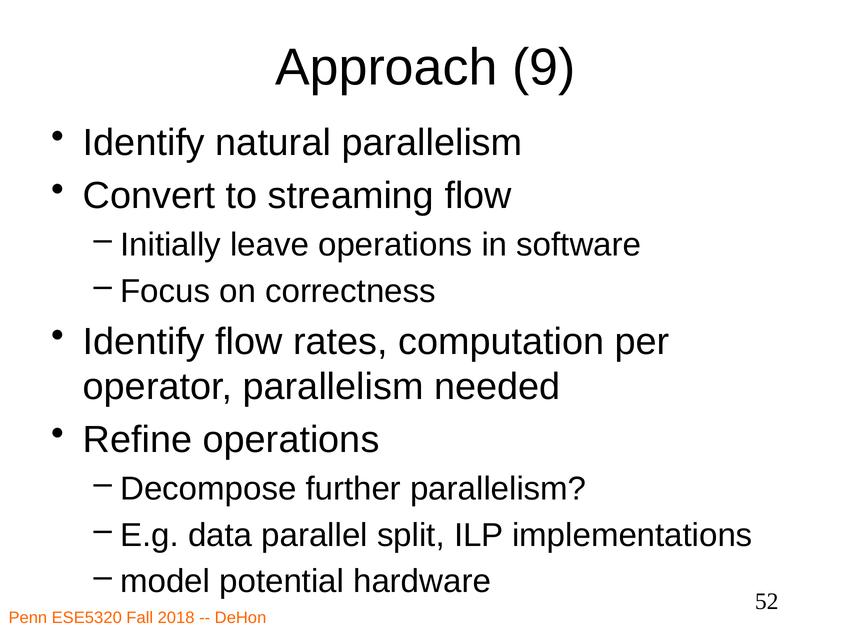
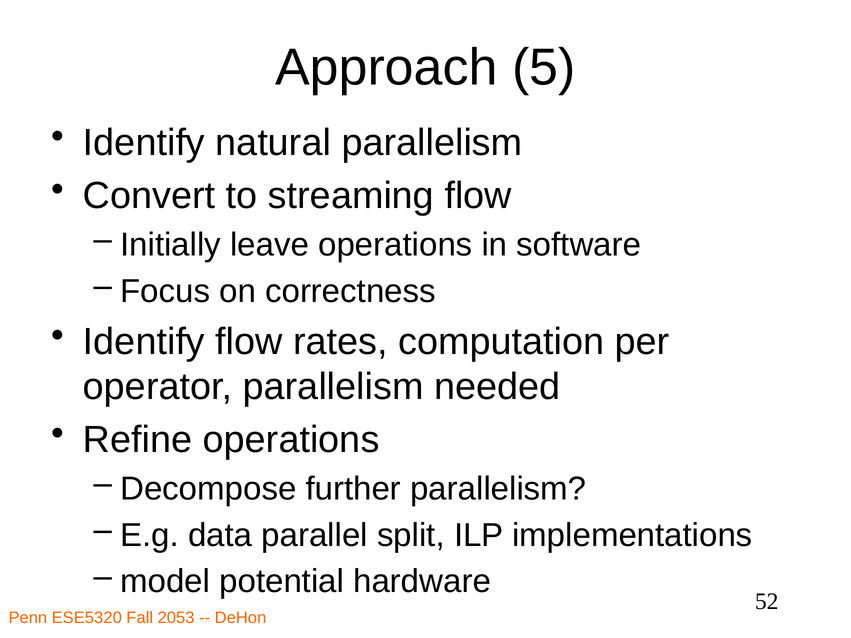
9: 9 -> 5 (544, 67)
2018: 2018 -> 2053 (176, 618)
